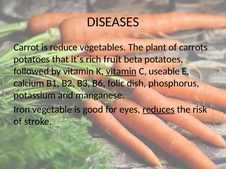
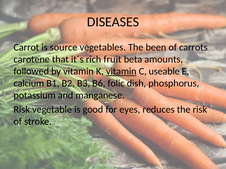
reduce: reduce -> source (64, 47)
plant: plant -> been (156, 47)
potatoes: potatoes -> carotene (32, 59)
beta potatoes: potatoes -> amounts (164, 59)
Iron: Iron -> Risk (22, 110)
reduces underline: present -> none (159, 110)
